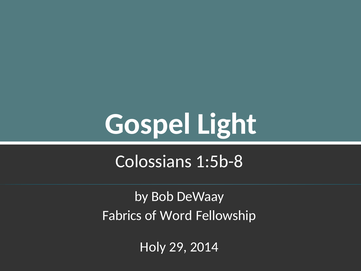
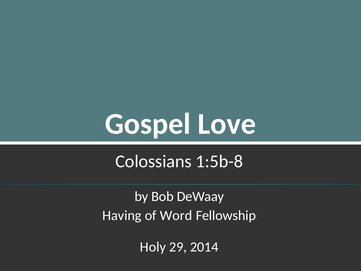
Light: Light -> Love (227, 124)
Fabrics: Fabrics -> Having (122, 215)
